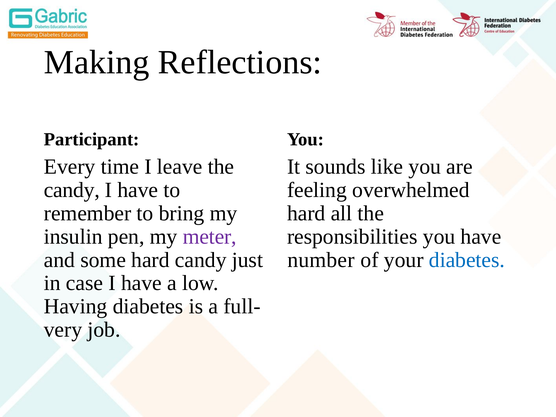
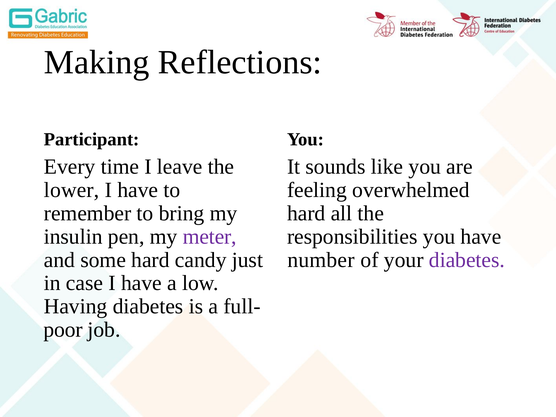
candy: candy -> lower (72, 190)
diabetes colour: blue -> purple (467, 260)
very: very -> poor (63, 330)
